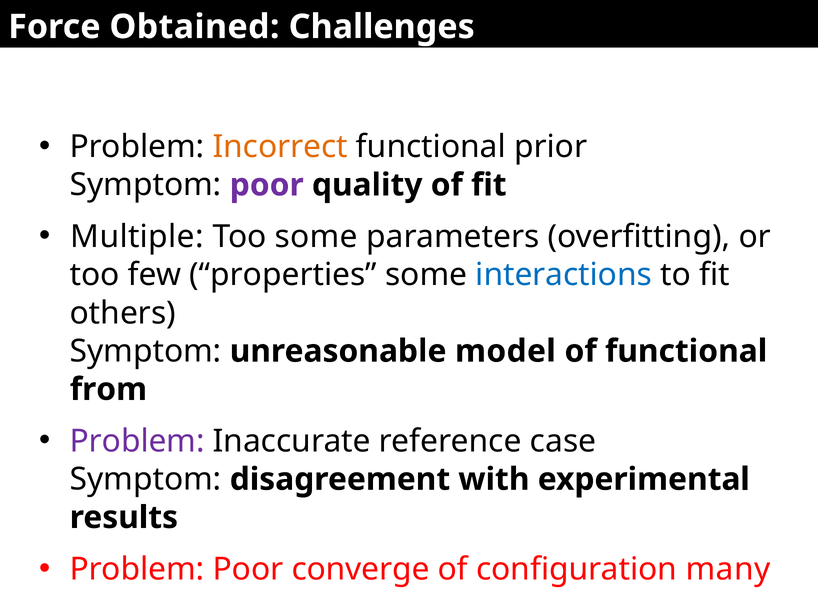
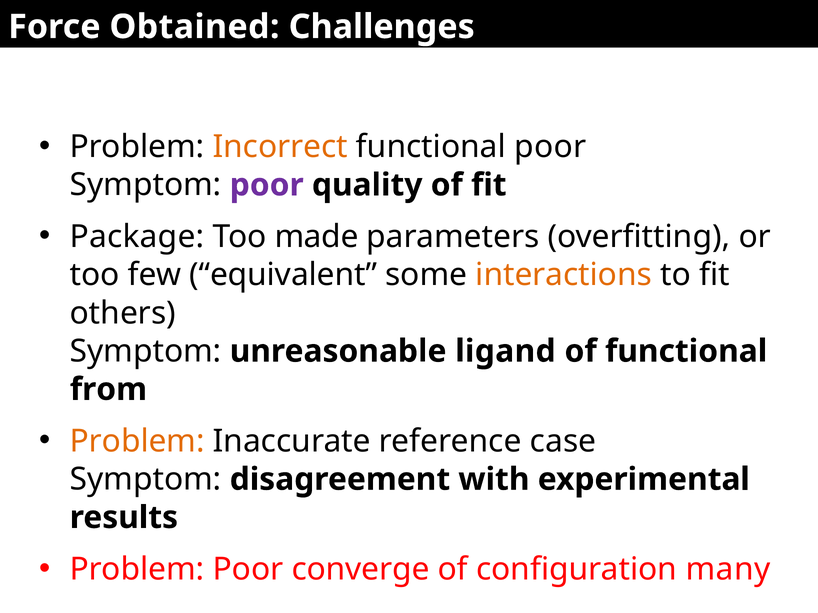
functional prior: prior -> poor (551, 147)
Multiple: Multiple -> Package (137, 237)
Too some: some -> made (317, 237)
properties: properties -> equivalent (283, 275)
interactions colour: blue -> orange (564, 275)
model: model -> ligand (505, 352)
Problem colour: purple -> orange (137, 442)
